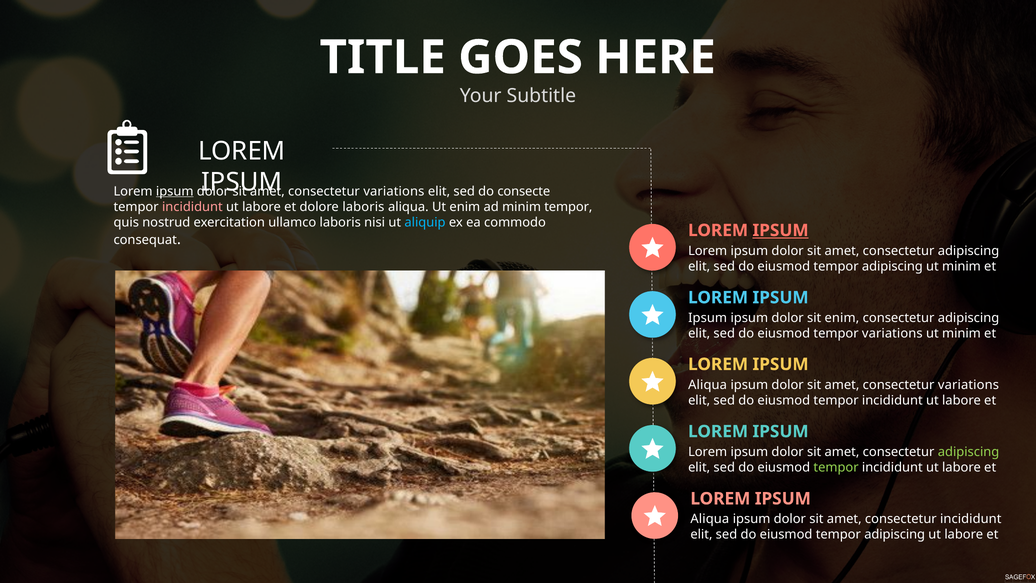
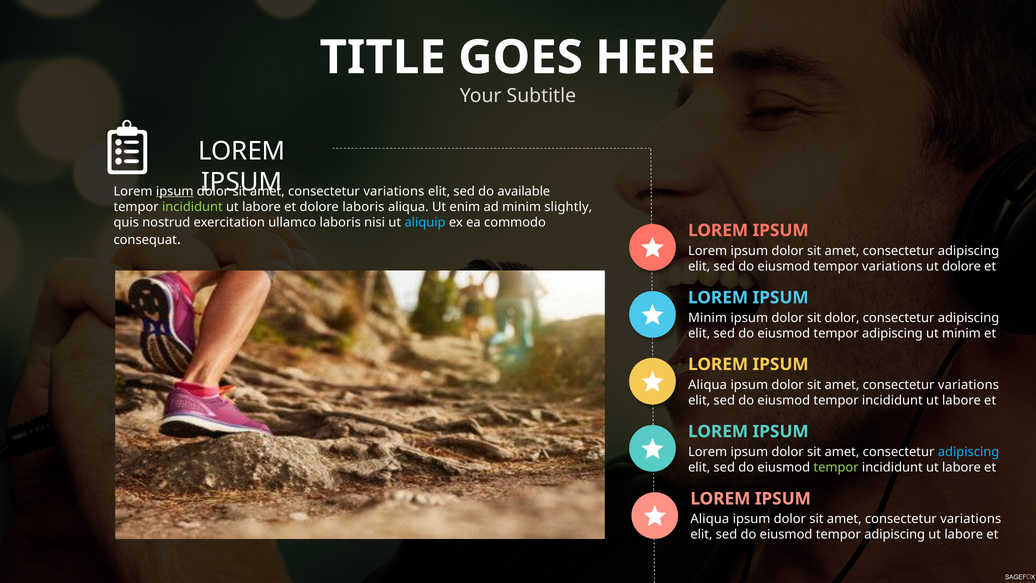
consecte: consecte -> available (524, 191)
incididunt colour: pink -> light green (192, 207)
minim tempor: tempor -> slightly (568, 207)
IPSUM underline: present -> none (781, 230)
adipiscing: adipiscing -> variations (892, 266)
minim: minim -> dolore (962, 266)
Ipsum: Ipsum -> Minim (708, 318)
sit enim: enim -> dolor (842, 318)
variations: variations -> adipiscing (892, 333)
adipiscing colour: light green -> light blue (969, 452)
incididunt: incididunt -> variations (971, 519)
